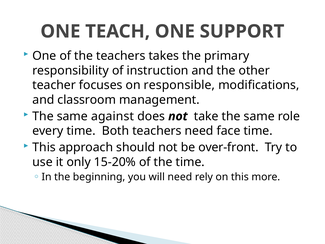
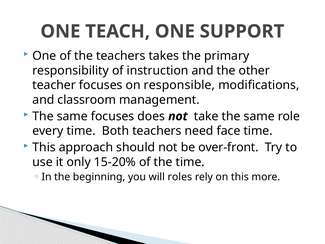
same against: against -> focuses (113, 116)
will need: need -> roles (180, 177)
